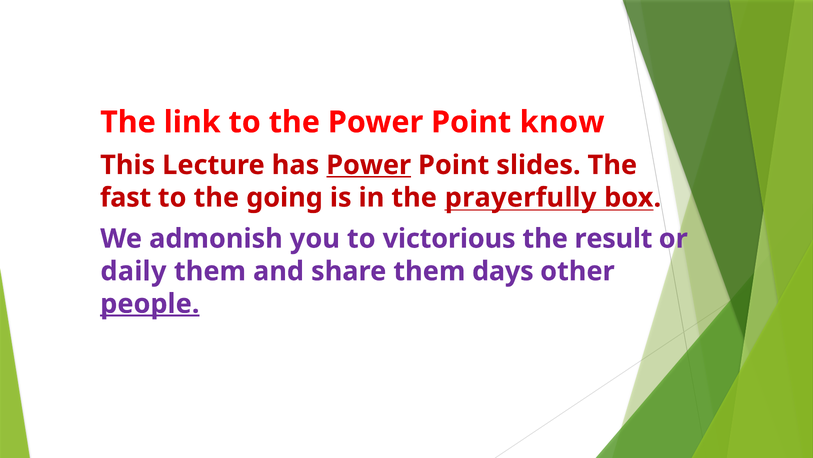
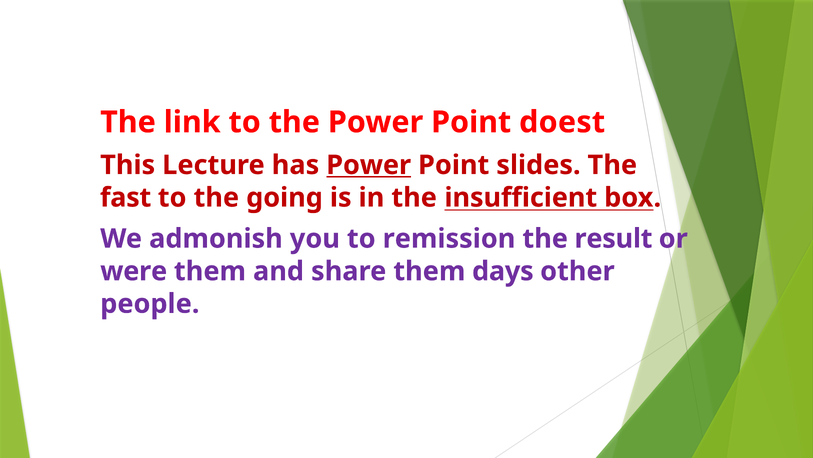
know: know -> doest (562, 122)
prayerfully: prayerfully -> insufficient (521, 197)
victorious: victorious -> remission (449, 238)
daily: daily -> were (134, 271)
people underline: present -> none (150, 303)
